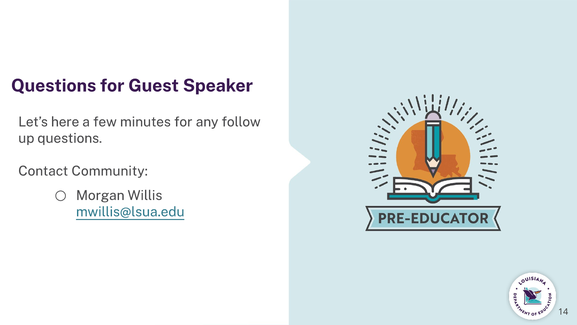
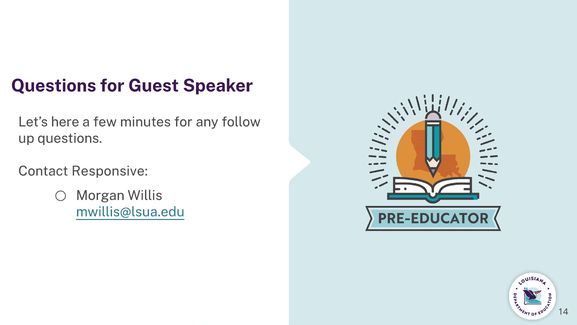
Community: Community -> Responsive (110, 171)
